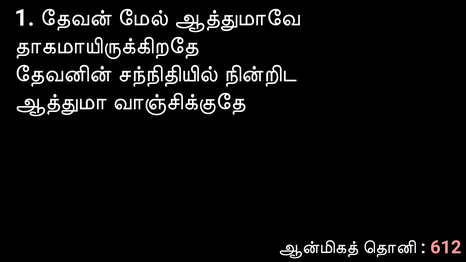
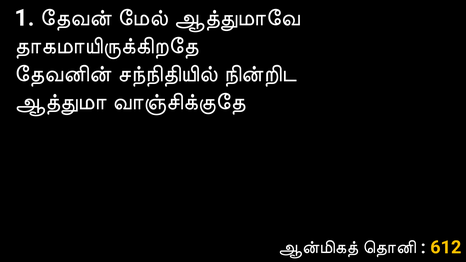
612 colour: pink -> yellow (446, 247)
